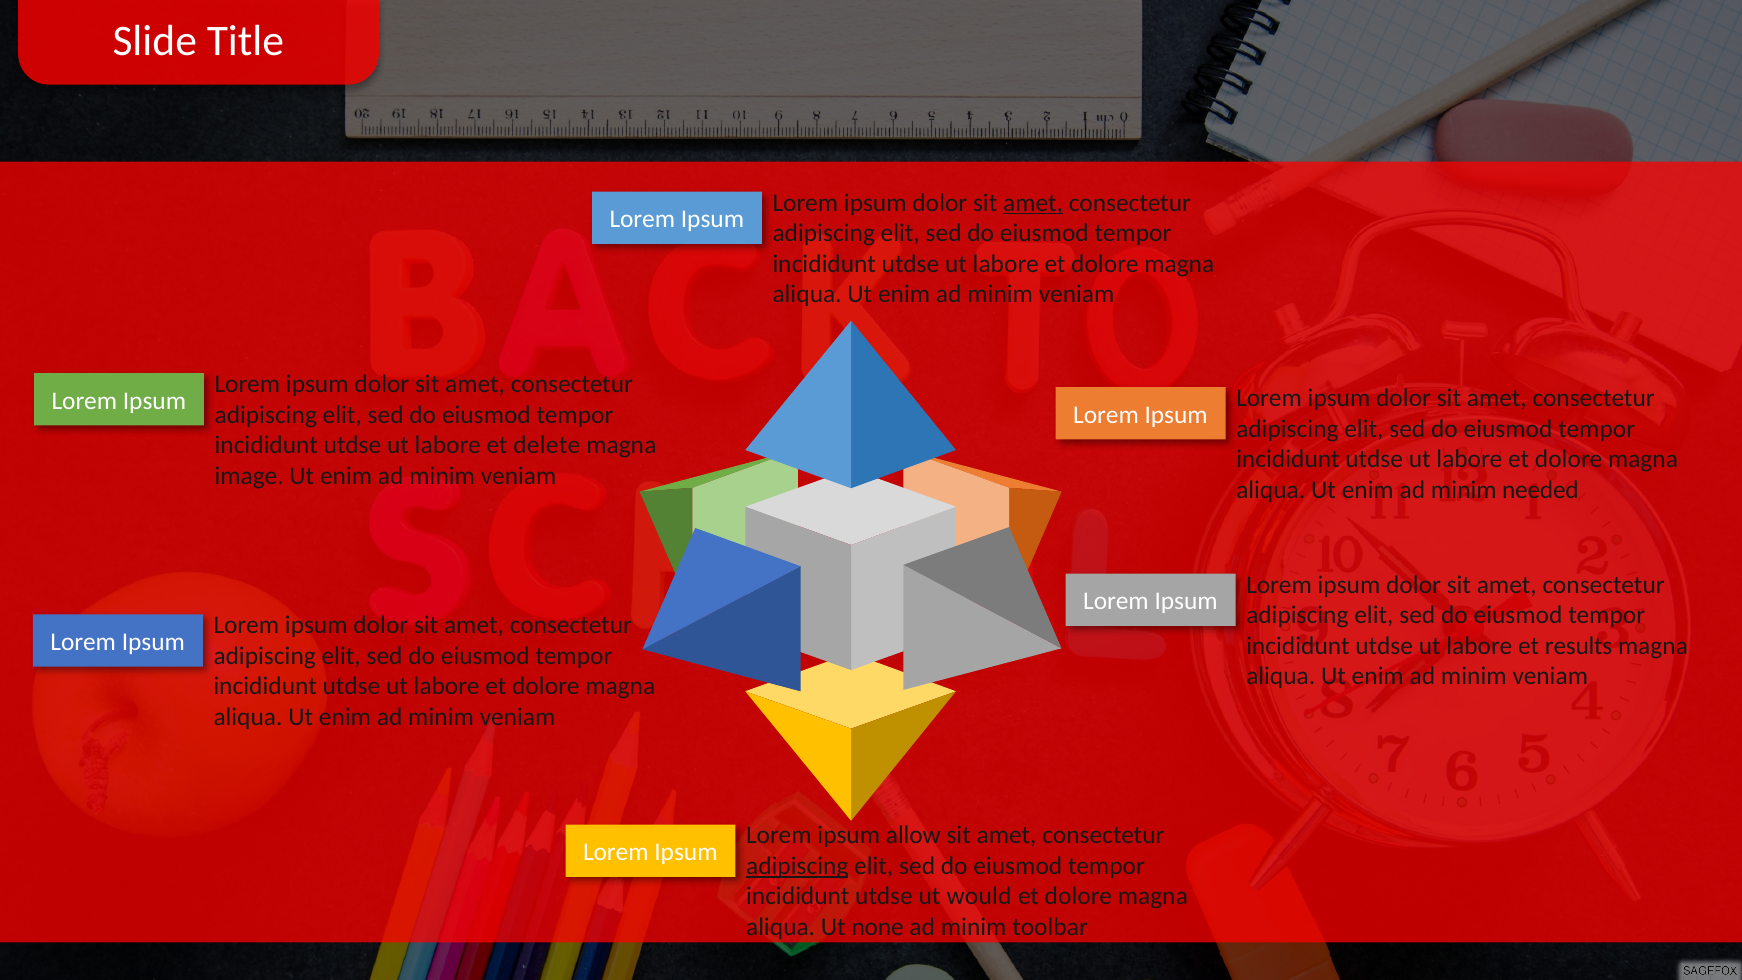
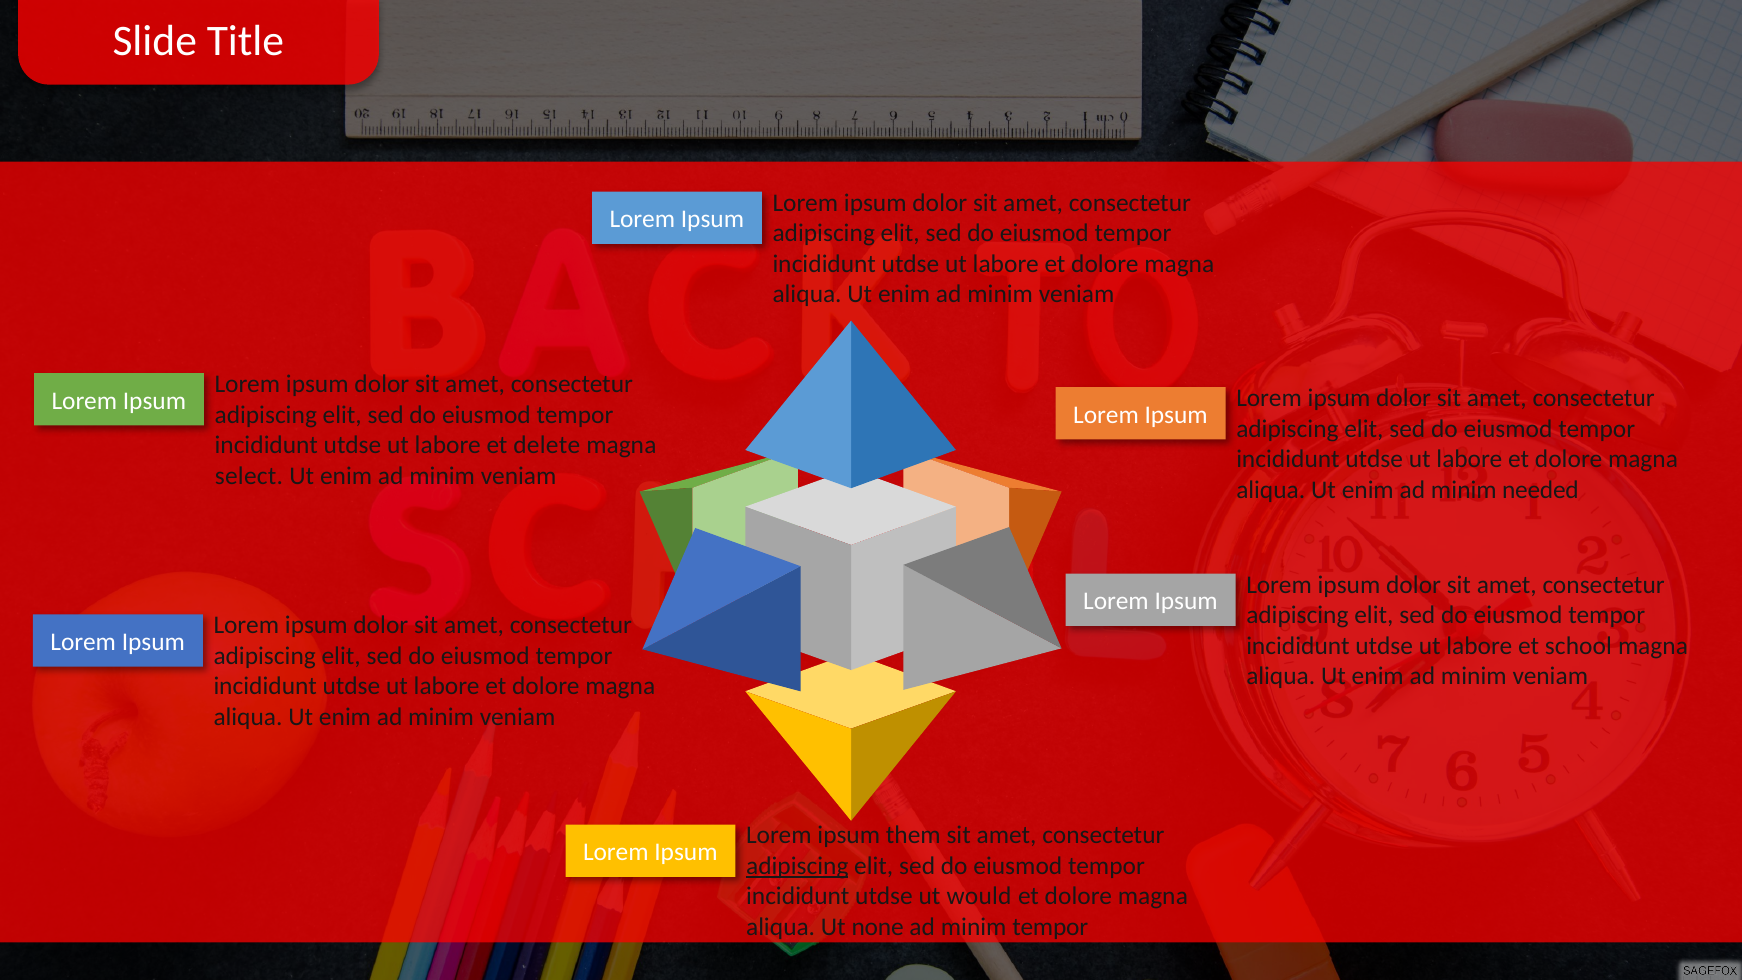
amet underline: present -> none (1033, 203)
image: image -> select (249, 476)
results: results -> school (1578, 646)
allow: allow -> them (913, 835)
minim toolbar: toolbar -> tempor (1050, 927)
